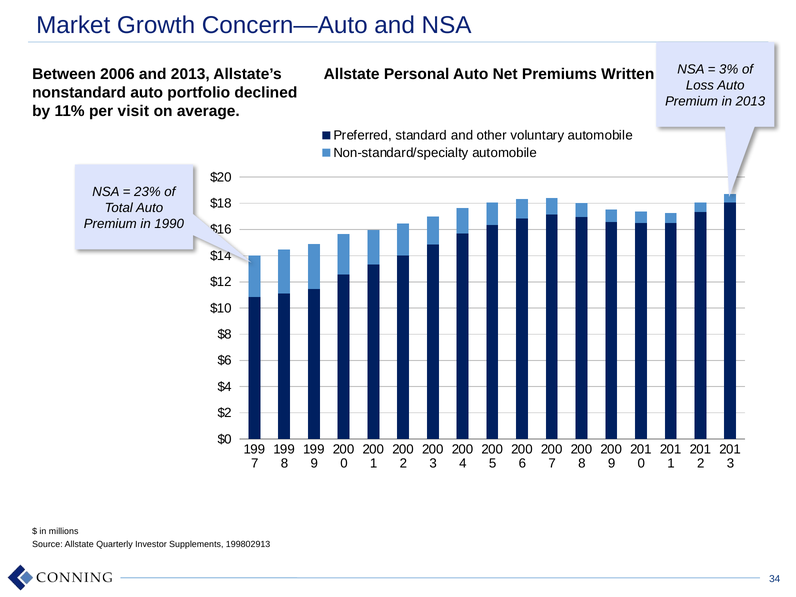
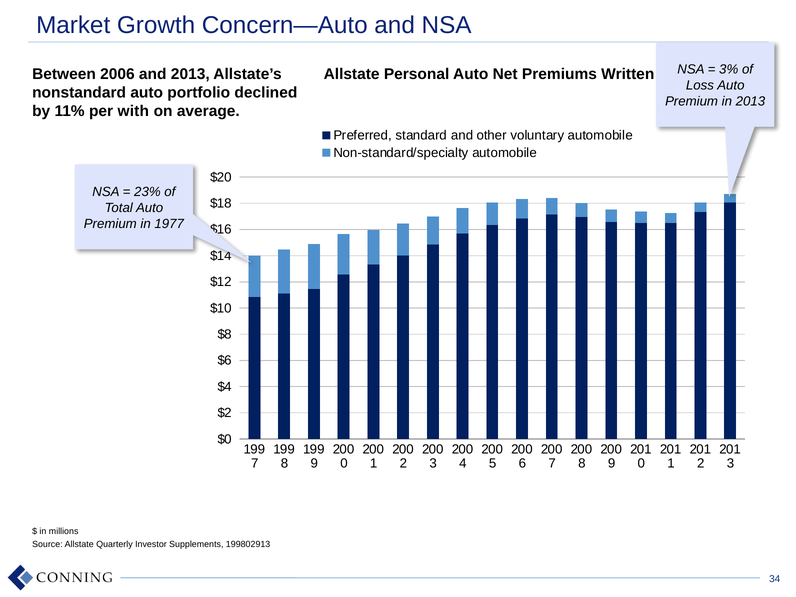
visit: visit -> with (133, 111)
1990: 1990 -> 1977 (169, 224)
